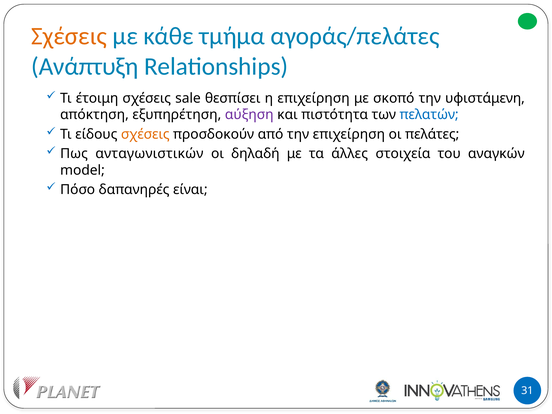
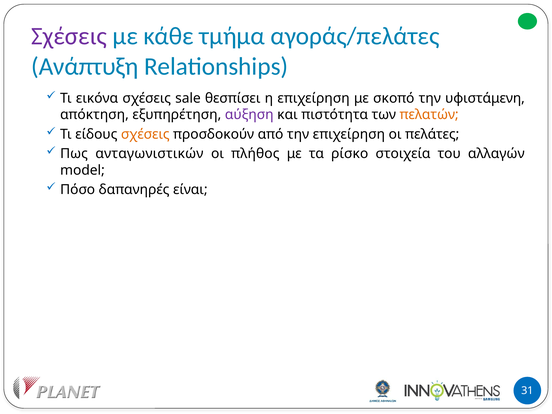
Σχέσεις colour: orange -> purple (69, 36)
έτοιμη: έτοιμη -> εικόνα (97, 98)
πελατών colour: blue -> orange (429, 115)
δηλαδή: δηλαδή -> πλήθος (255, 154)
άλλες: άλλες -> ρίσκο (350, 154)
αναγκών: αναγκών -> αλλαγών (496, 154)
